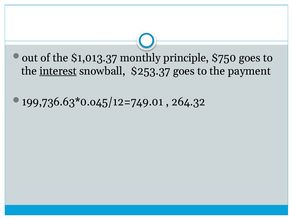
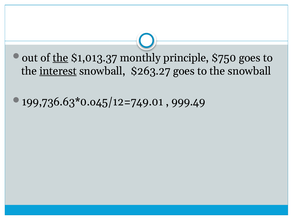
the underline: none -> present (60, 58)
$253.37: $253.37 -> $263.27 (151, 71)
the payment: payment -> snowball (249, 71)
264.32: 264.32 -> 999.49 (188, 102)
